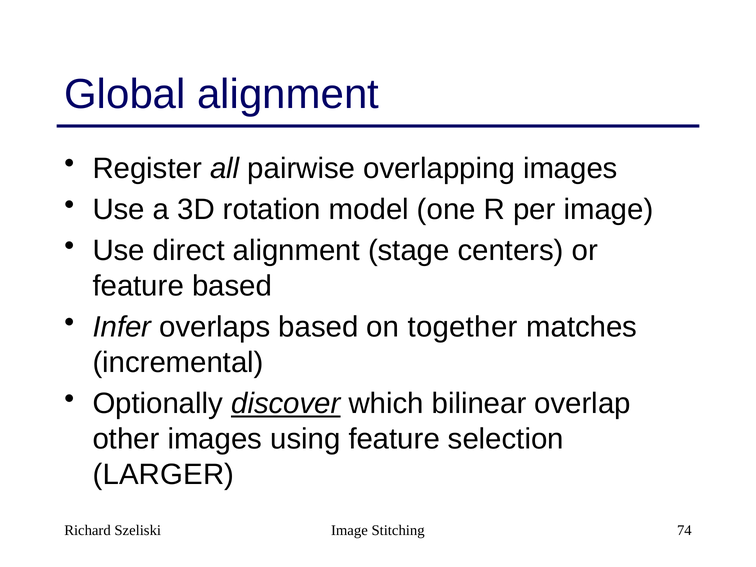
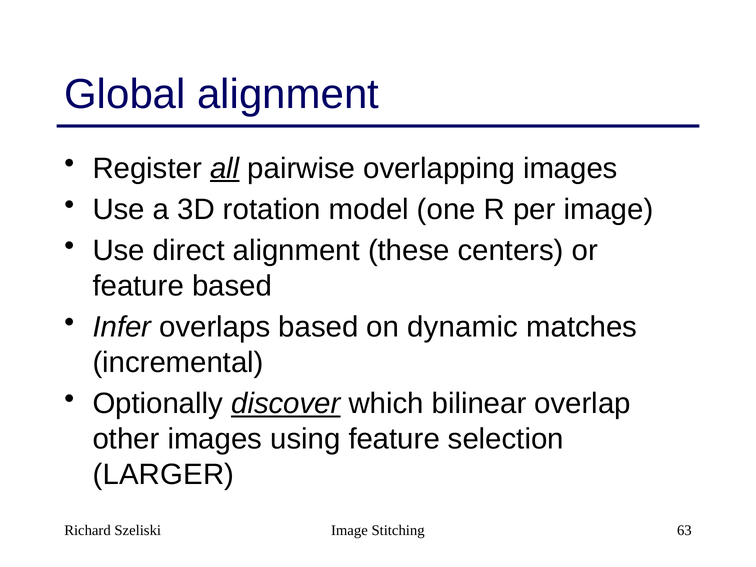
all underline: none -> present (225, 168)
stage: stage -> these (409, 251)
together: together -> dynamic (463, 327)
74: 74 -> 63 (684, 530)
